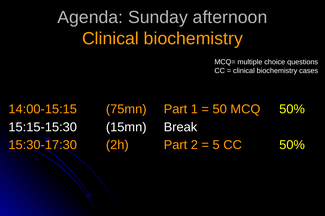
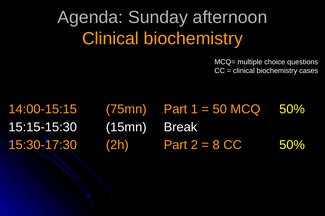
5: 5 -> 8 (216, 145)
